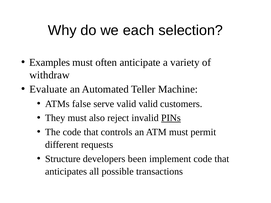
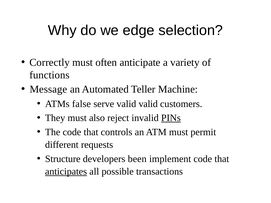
each: each -> edge (139, 30)
Examples: Examples -> Correctly (50, 63)
withdraw: withdraw -> functions (50, 75)
Evaluate: Evaluate -> Message (48, 89)
anticipates underline: none -> present (66, 172)
